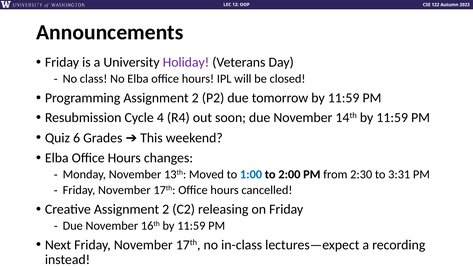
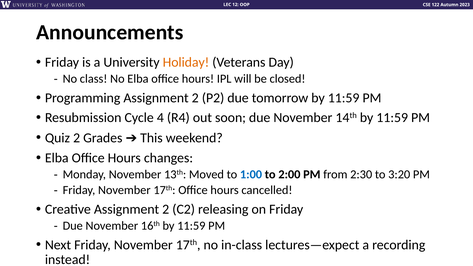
Holiday colour: purple -> orange (186, 62)
Quiz 6: 6 -> 2 (77, 138)
3:31: 3:31 -> 3:20 (399, 175)
